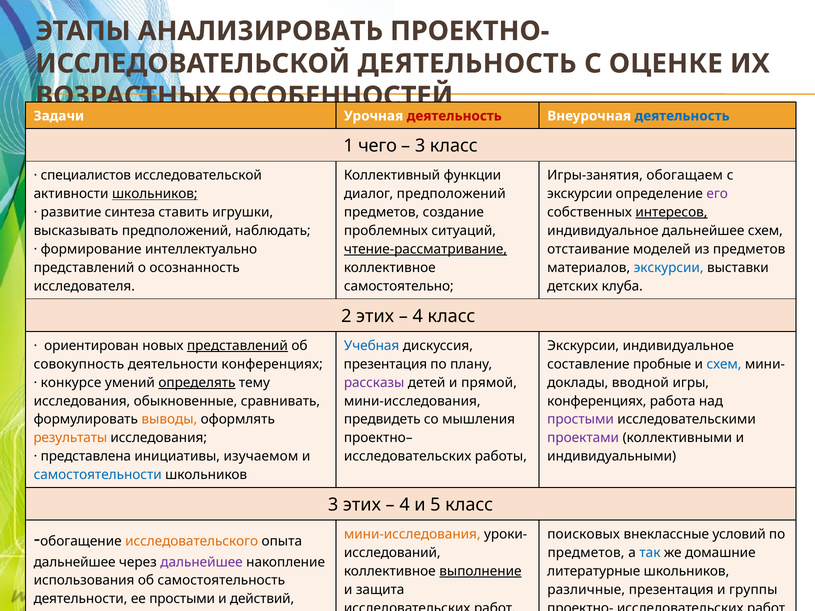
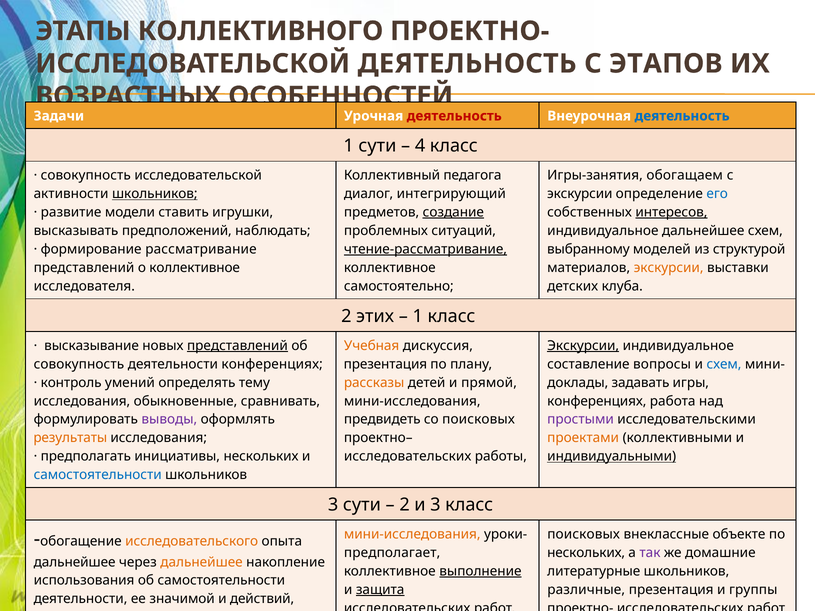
АНАЛИЗИРОВАТЬ: АНАЛИЗИРОВАТЬ -> КОЛЛЕКТИВНОГО (260, 31)
ОЦЕНКЕ: ОЦЕНКЕ -> ЭТАПОВ (666, 64)
1 чего: чего -> сути (377, 146)
3: 3 -> 4 (420, 146)
специалистов: специалистов -> совокупность (86, 175)
функции: функции -> педагога (472, 175)
диалог предположений: предположений -> интегрирующий (451, 194)
его colour: purple -> blue (717, 194)
синтеза: синтеза -> модели (130, 212)
создание underline: none -> present (453, 212)
интеллектуально: интеллектуально -> рассматривание (201, 249)
отстаивание: отстаивание -> выбранному (588, 249)
из предметов: предметов -> структурой (749, 249)
о осознанность: осознанность -> коллективное (195, 268)
экскурсии colour: blue -> orange (669, 268)
4: 4 -> 1 (418, 316)
ориентирован: ориентирован -> высказывание (92, 346)
Учебная colour: blue -> orange (372, 346)
Экскурсии underline: none -> present (583, 346)
пробные: пробные -> вопросы (662, 364)
конкурсе: конкурсе -> контроль (71, 383)
определять underline: present -> none (197, 383)
рассказы colour: purple -> orange (374, 383)
вводной: вводной -> задавать (640, 383)
выводы colour: orange -> purple (169, 420)
со мышления: мышления -> поисковых (479, 420)
проектами colour: purple -> orange (583, 438)
представлена: представлена -> предполагать (86, 457)
инициативы изучаемом: изучаемом -> нескольких (261, 457)
индивидуальными underline: none -> present (612, 457)
3 этих: этих -> сути (362, 505)
4: 4 -> 2 (405, 505)
и 5: 5 -> 3 (435, 505)
условий: условий -> объекте (739, 535)
исследований: исследований -> предполагает (392, 553)
предметов: предметов -> нескольких (586, 553)
так colour: blue -> purple (650, 553)
дальнейшее colour: purple -> orange (202, 562)
об самостоятельность: самостоятельность -> самостоятельности (221, 581)
защита underline: none -> present (380, 590)
ее простыми: простыми -> значимой (182, 599)
